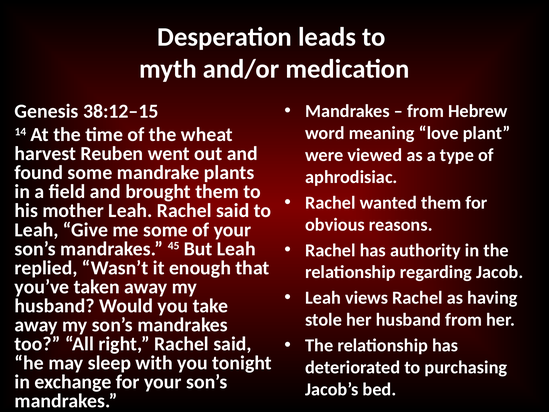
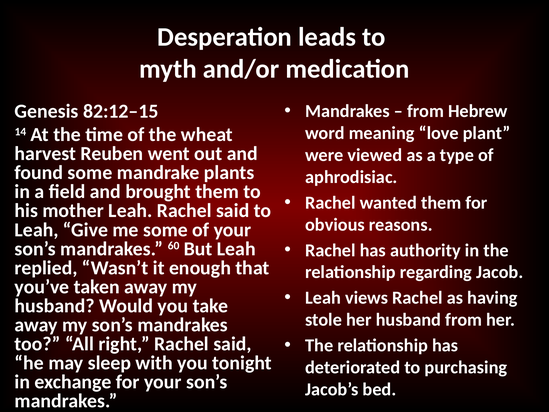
38:12–15: 38:12–15 -> 82:12–15 (121, 111)
45: 45 -> 60 (174, 246)
